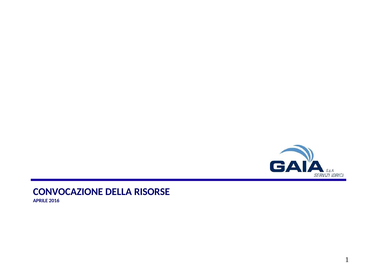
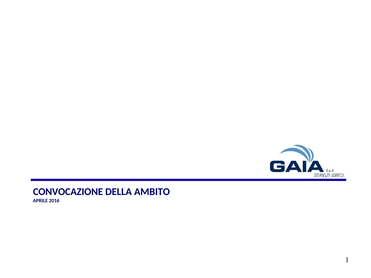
RISORSE: RISORSE -> AMBITO (152, 192)
